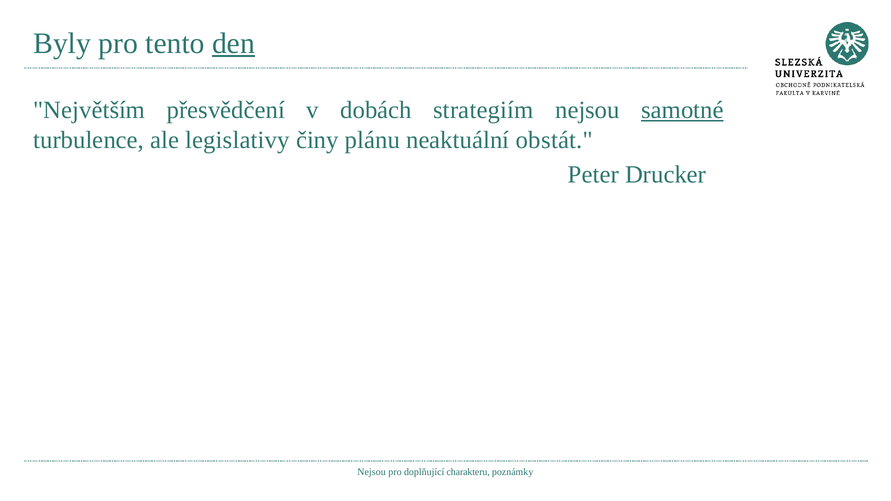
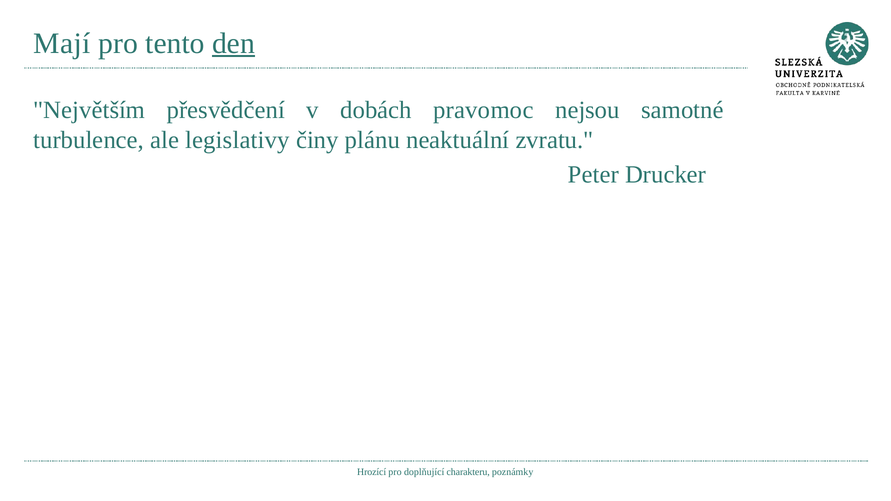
Byly: Byly -> Mají (62, 43)
strategiím: strategiím -> pravomoc (483, 110)
samotné underline: present -> none (682, 110)
obstát: obstát -> zvratu (555, 140)
Nejsou: Nejsou -> Hrozící (372, 472)
